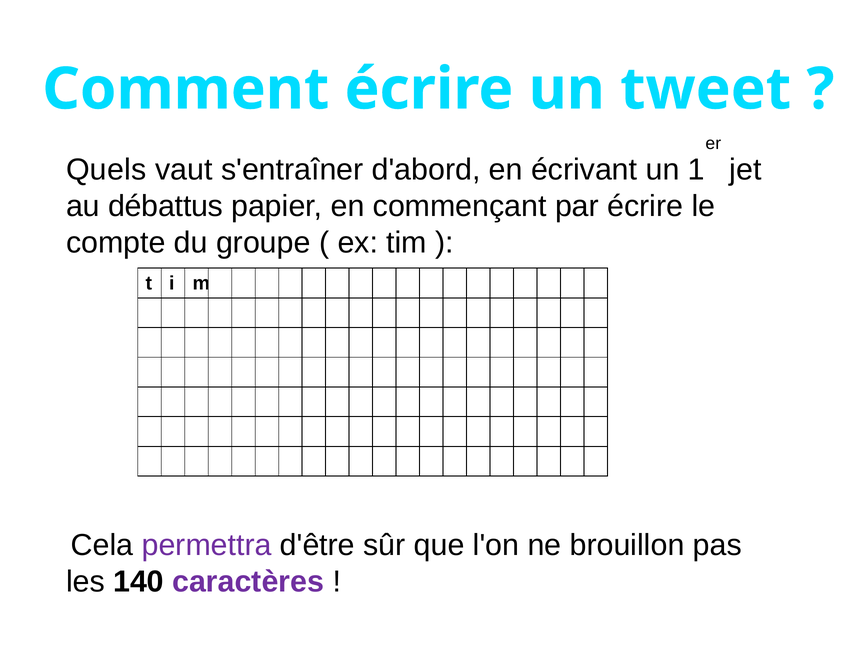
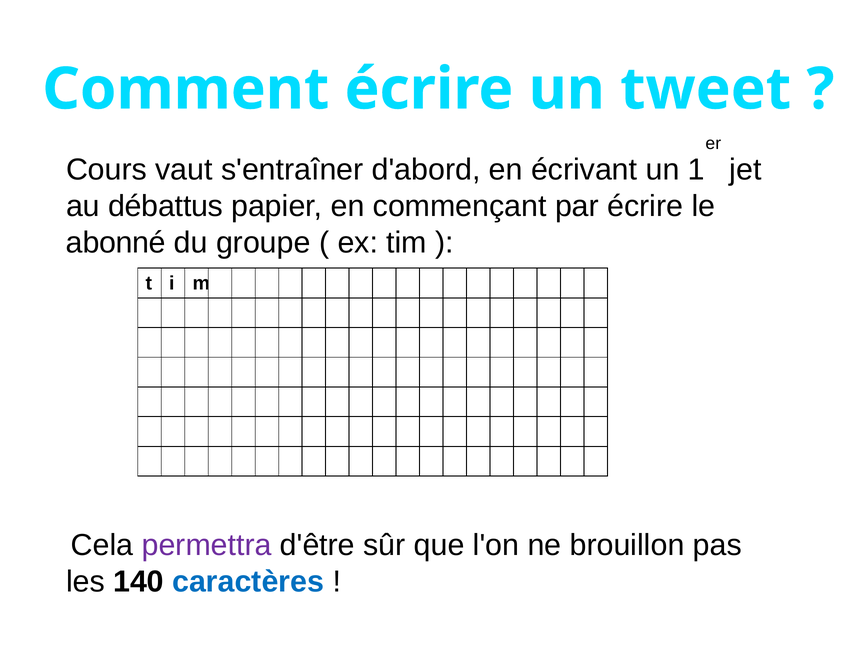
Quels: Quels -> Cours (107, 170)
compte: compte -> abonné (116, 243)
caractères colour: purple -> blue (248, 582)
